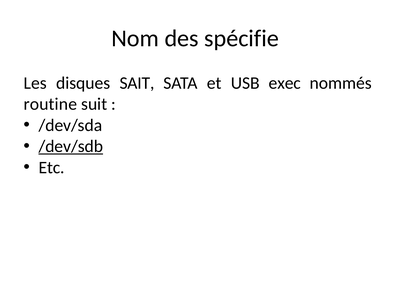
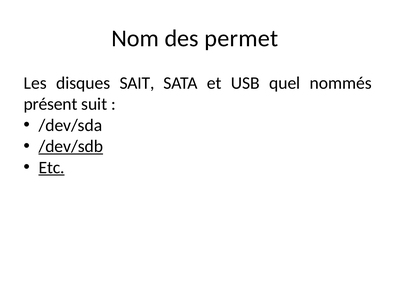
spécifie: spécifie -> permet (241, 38)
exec: exec -> quel (285, 83)
routine: routine -> présent (51, 104)
Etc underline: none -> present (52, 168)
